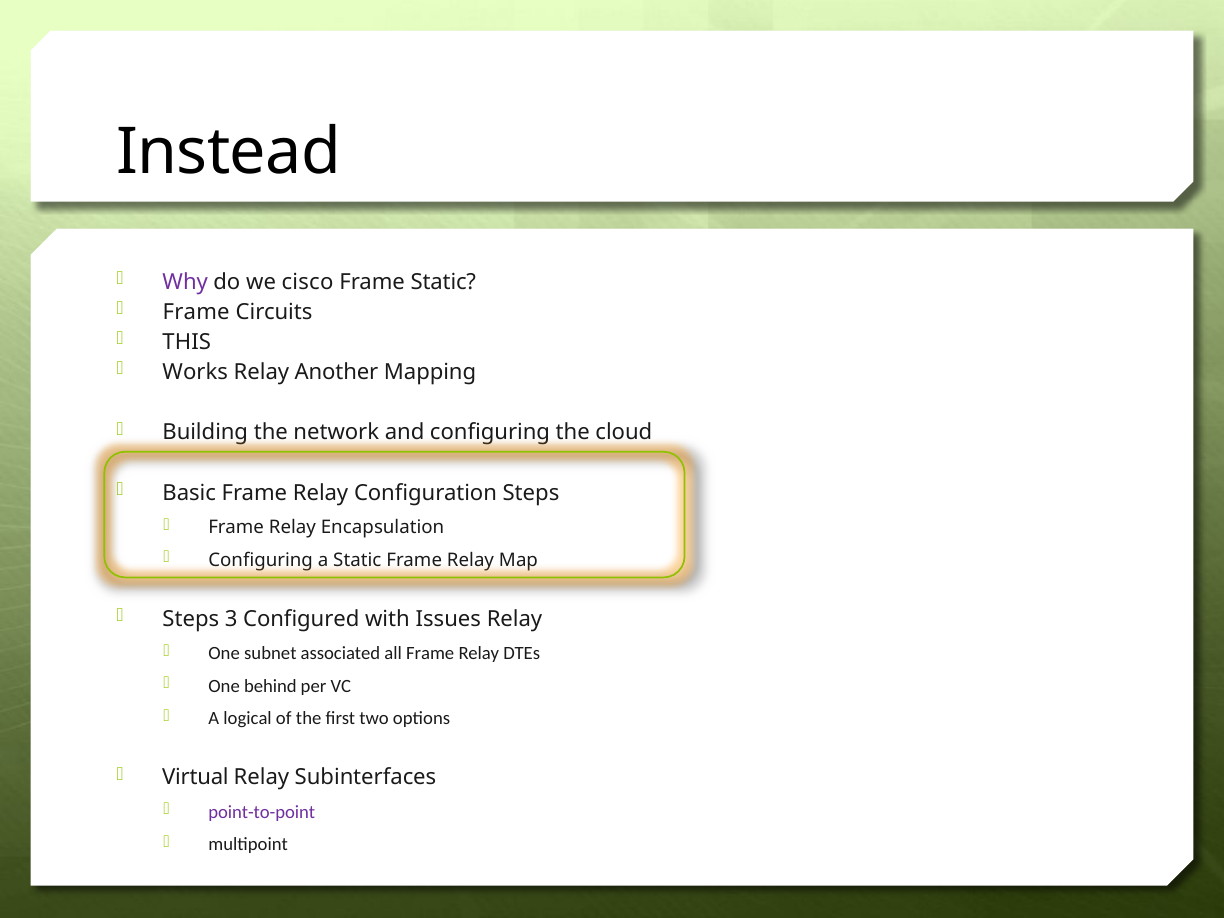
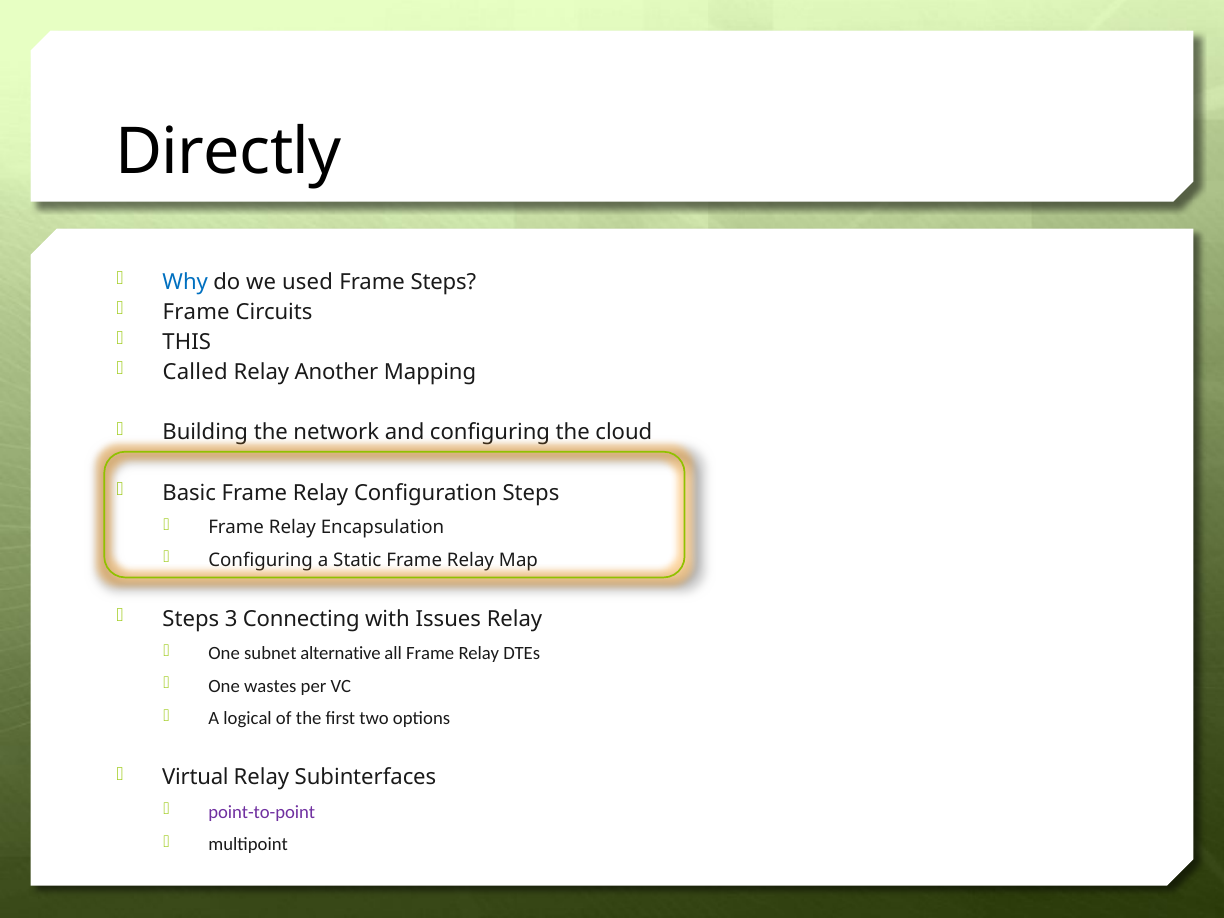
Instead: Instead -> Directly (229, 152)
Why colour: purple -> blue (185, 282)
cisco: cisco -> used (308, 282)
Frame Static: Static -> Steps (443, 282)
Works: Works -> Called (195, 372)
Configured: Configured -> Connecting (301, 619)
associated: associated -> alternative (341, 653)
behind: behind -> wastes (270, 686)
